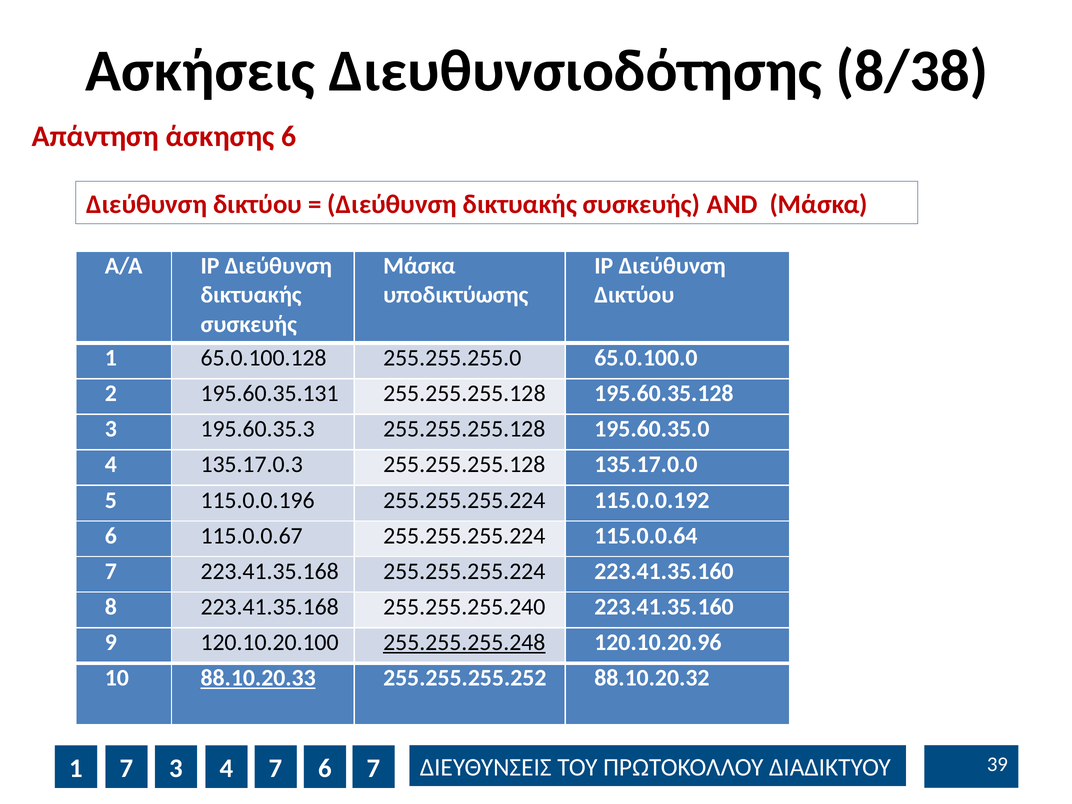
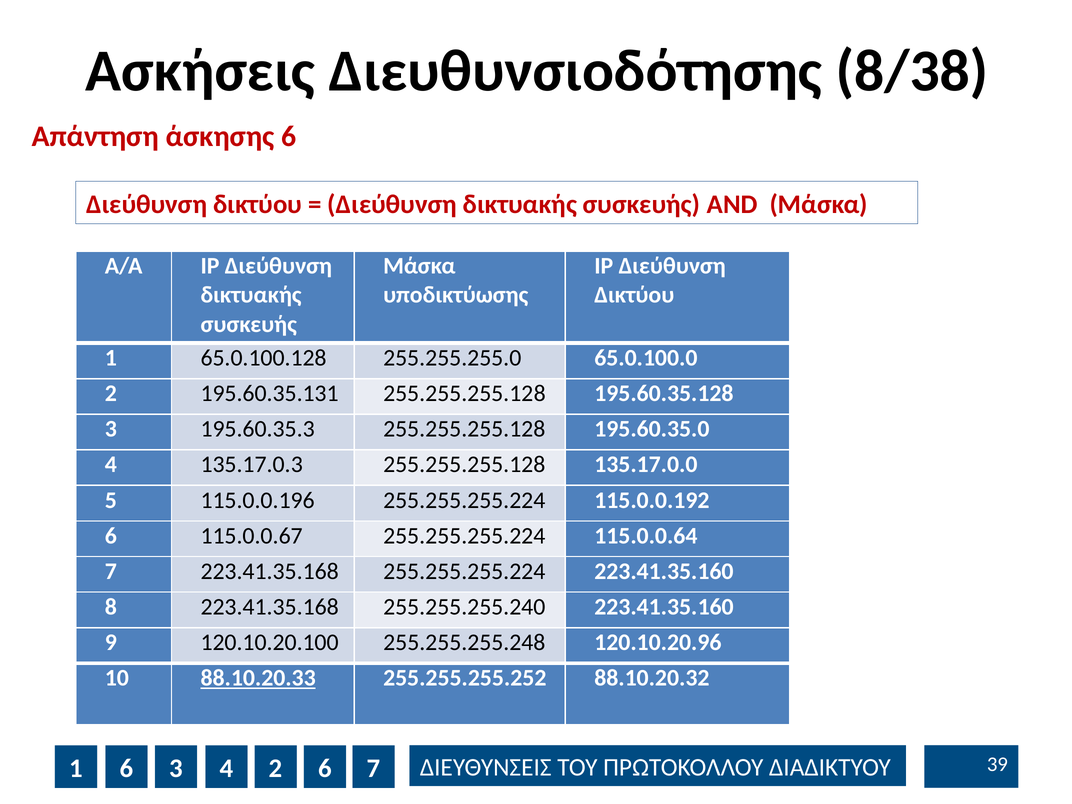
255.255.255.248 underline: present -> none (464, 643)
1 7: 7 -> 6 (126, 768)
4 7: 7 -> 2 (276, 768)
